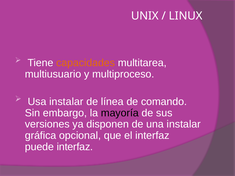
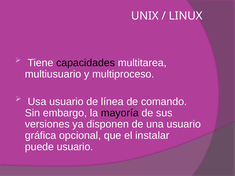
capacidades colour: orange -> black (86, 63)
Usa instalar: instalar -> usuario (66, 102)
una instalar: instalar -> usuario (184, 124)
el interfaz: interfaz -> instalar (152, 136)
puede interfaz: interfaz -> usuario (75, 147)
